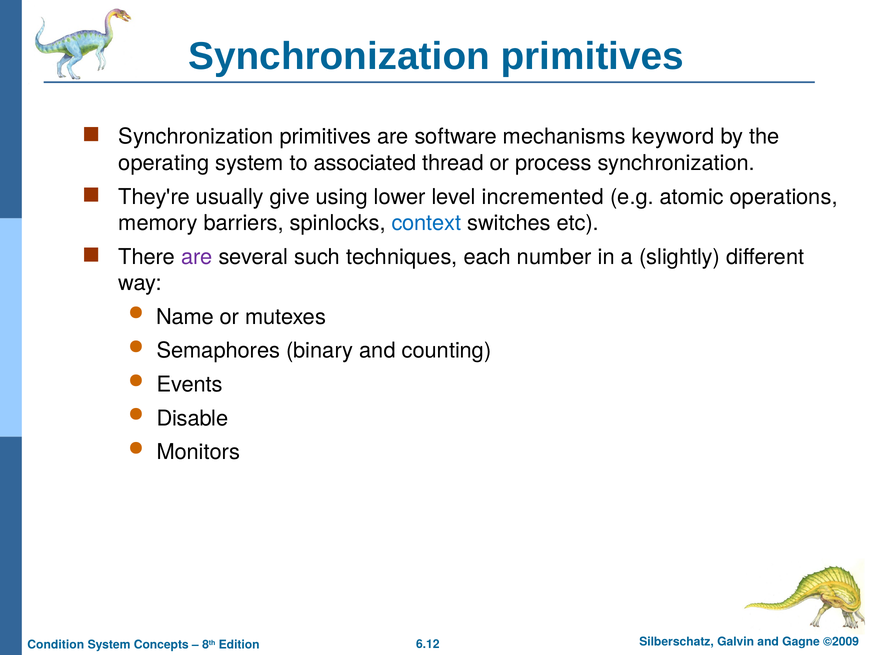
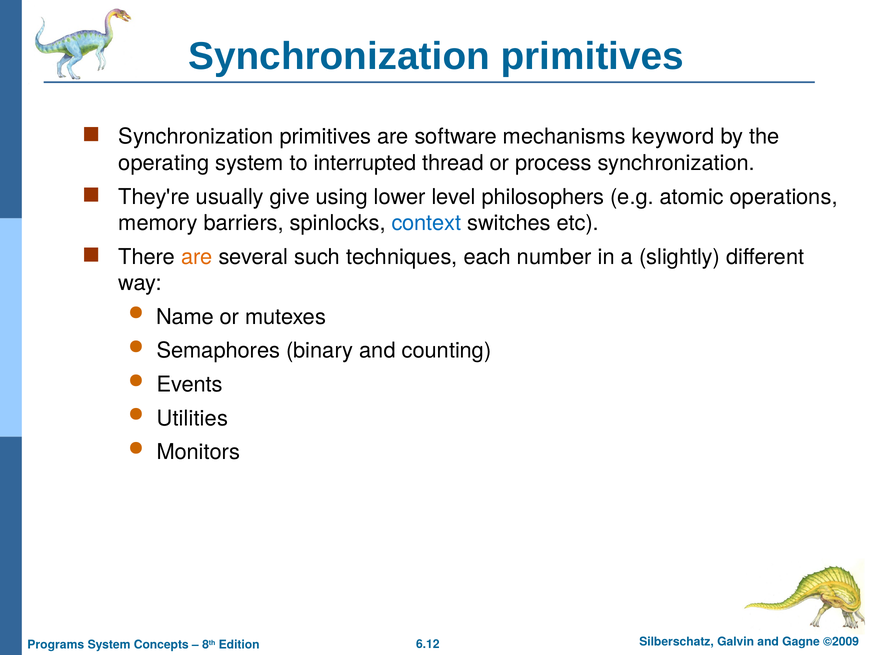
associated: associated -> interrupted (365, 163)
incremented: incremented -> philosophers (543, 197)
are colour: purple -> orange (197, 257)
Disable: Disable -> Utilities (192, 418)
Condition: Condition -> Programs (56, 645)
